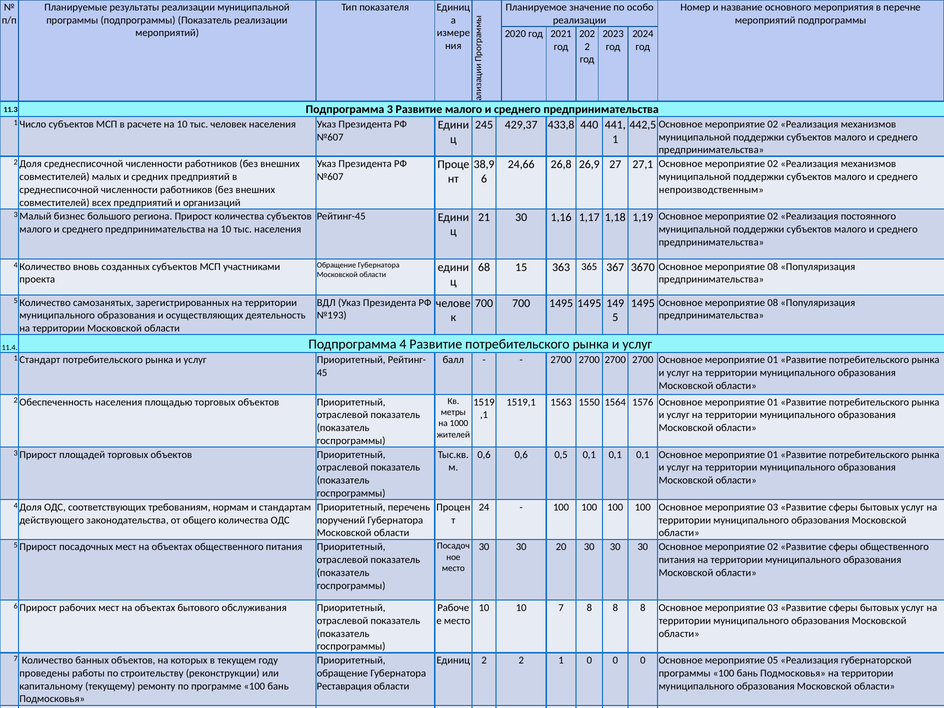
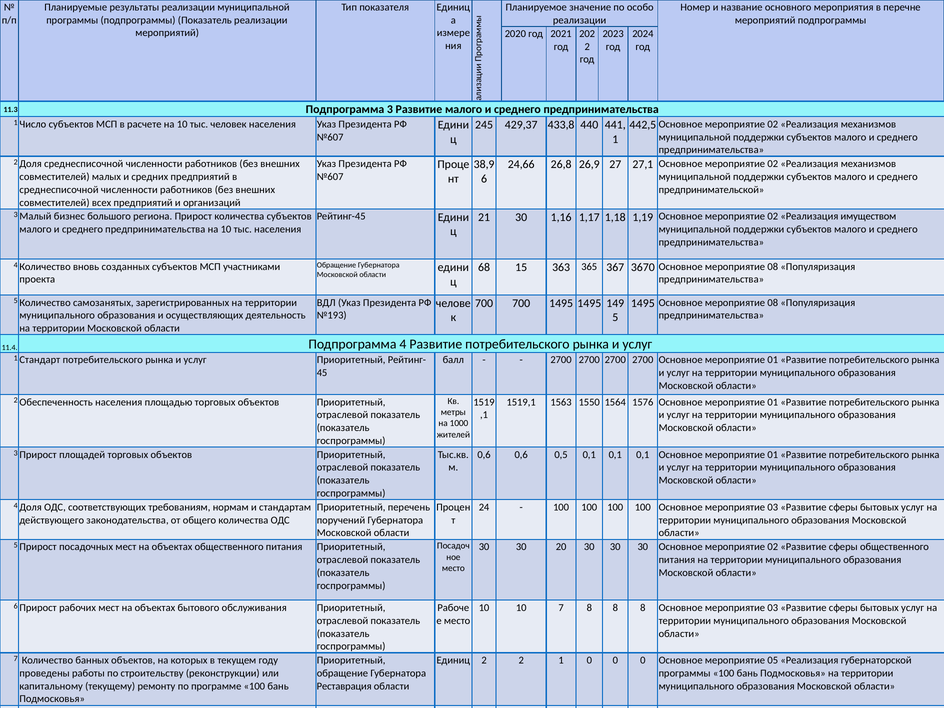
непроизводственным: непроизводственным -> предпринимательской (711, 190)
постоянного: постоянного -> имуществом (868, 216)
